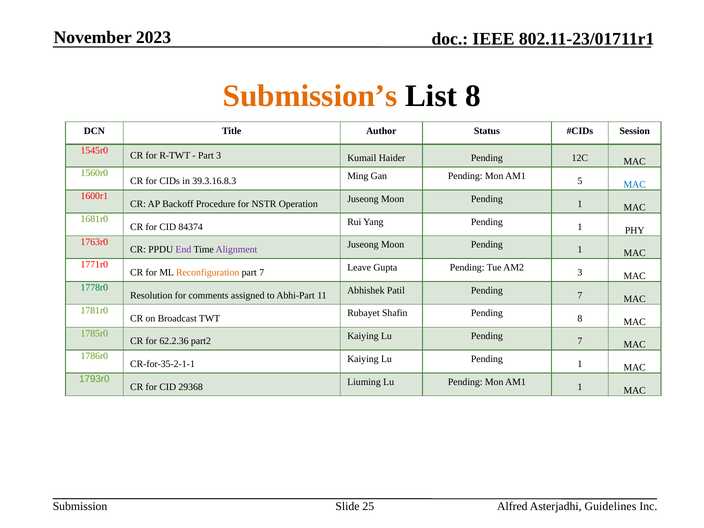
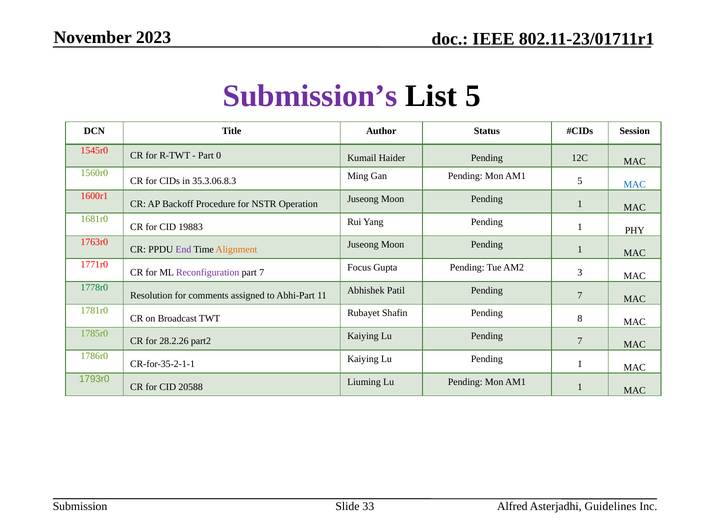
Submission’s colour: orange -> purple (310, 96)
List 8: 8 -> 5 (473, 96)
Part 3: 3 -> 0 (219, 156)
39.3.16.8.3: 39.3.16.8.3 -> 35.3.06.8.3 (214, 181)
84374: 84374 -> 19883 (191, 227)
Alignment colour: purple -> orange (236, 250)
Leave: Leave -> Focus (359, 268)
Reconfiguration colour: orange -> purple (208, 273)
62.2.36: 62.2.36 -> 28.2.26 (174, 341)
29368: 29368 -> 20588 (191, 387)
25: 25 -> 33 (368, 506)
